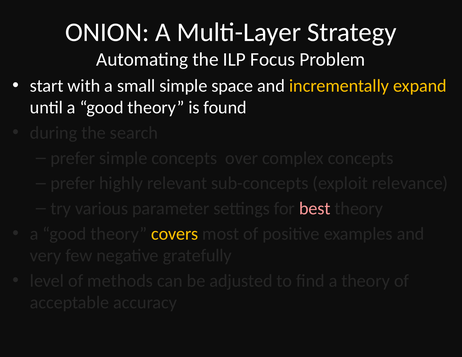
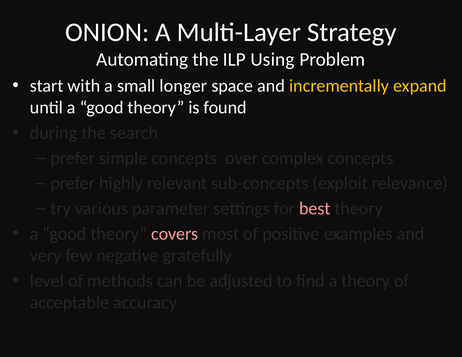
Focus: Focus -> Using (273, 59)
small simple: simple -> longer (183, 86)
covers colour: yellow -> pink (175, 234)
